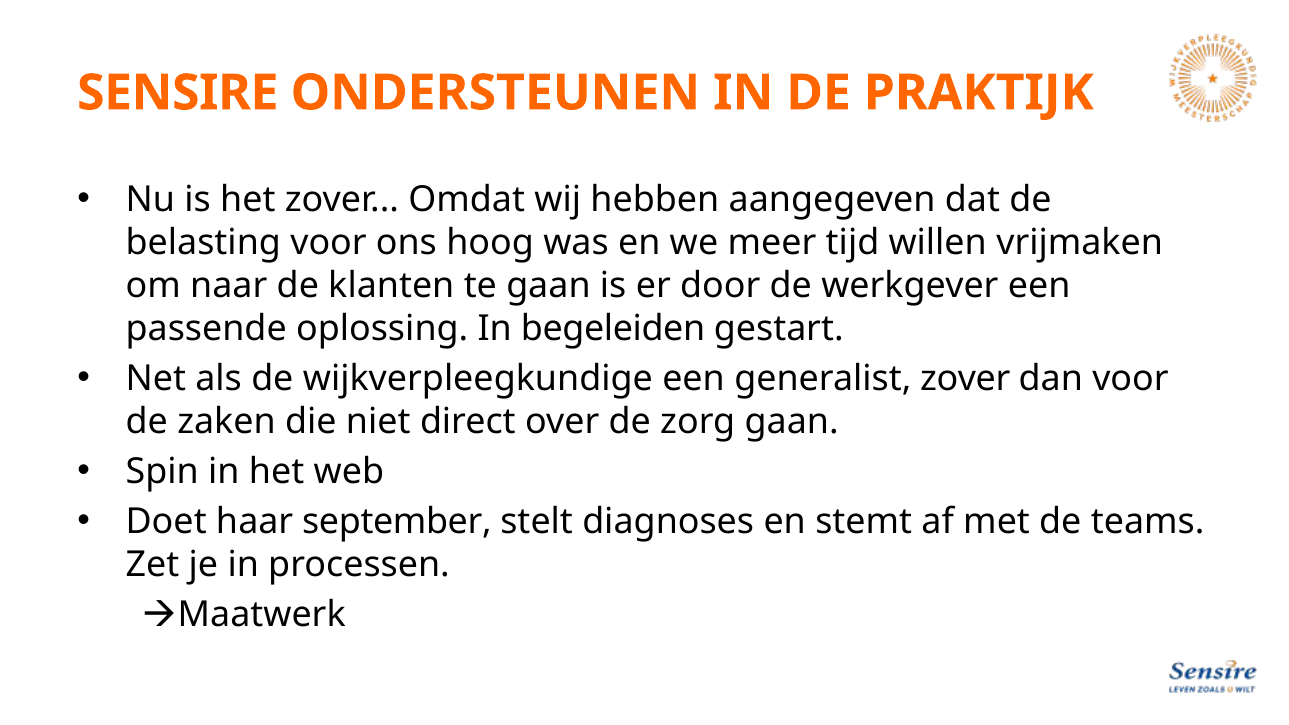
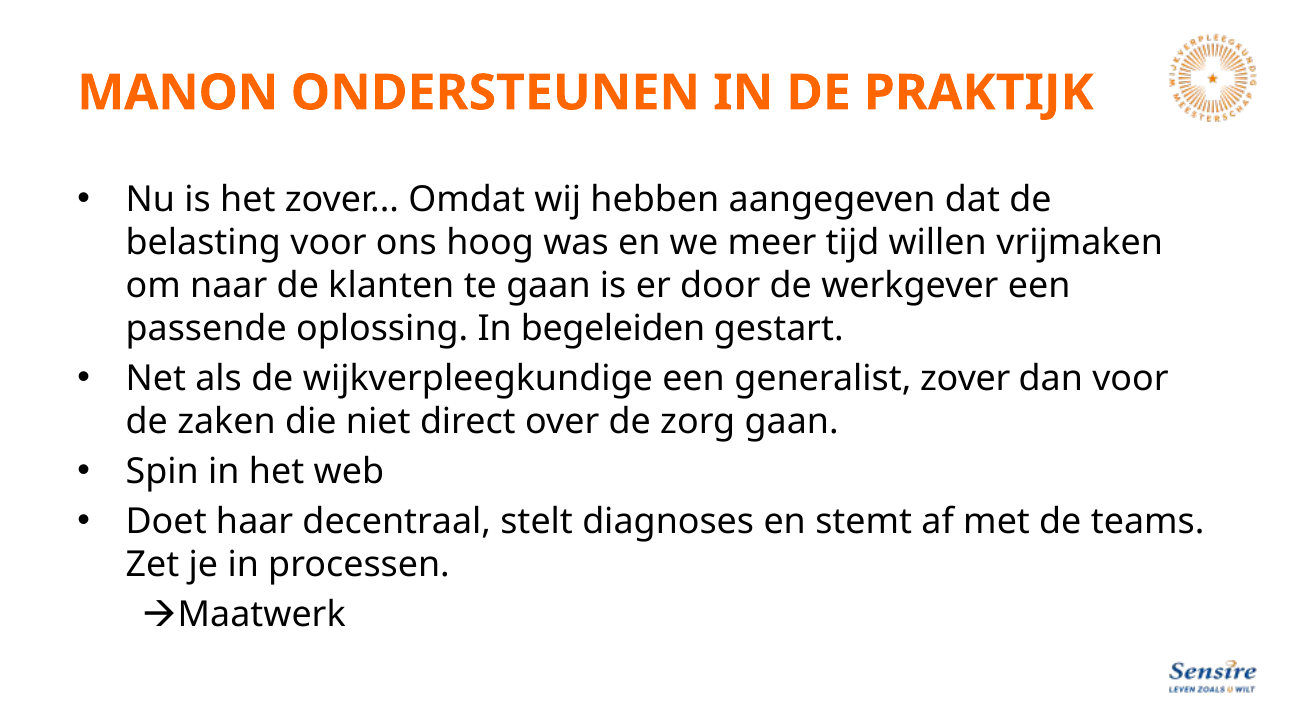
SENSIRE: SENSIRE -> MANON (178, 93)
september: september -> decentraal (397, 522)
